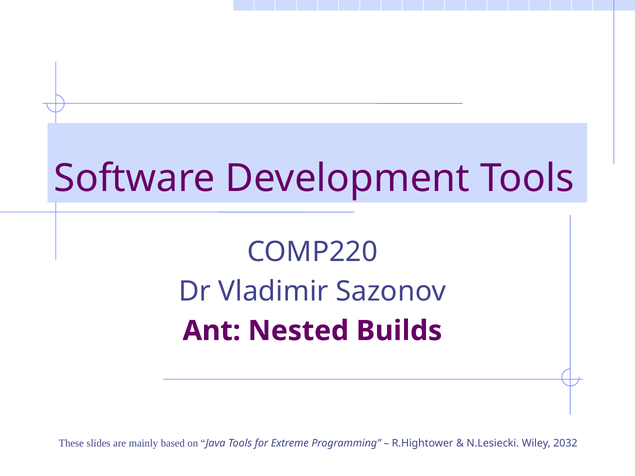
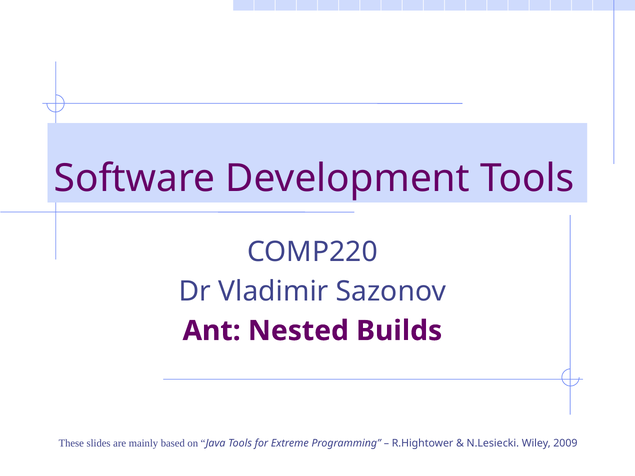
2032: 2032 -> 2009 (565, 443)
